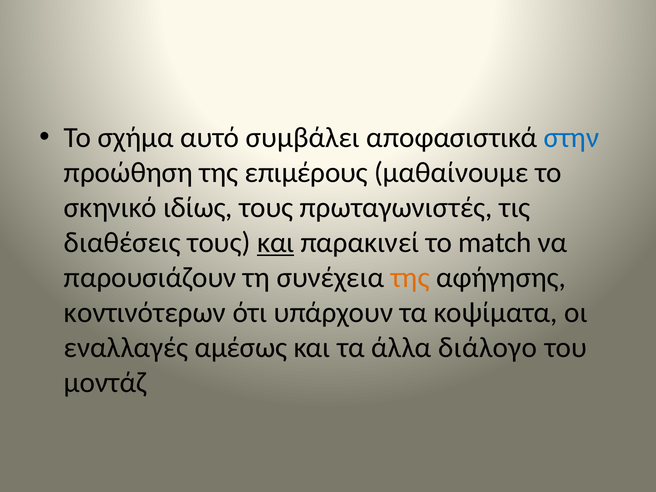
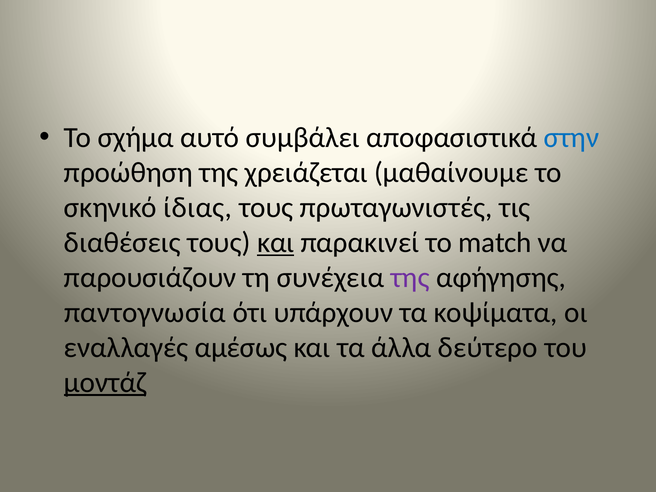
επιμέρους: επιμέρους -> χρειάζεται (306, 173)
ιδίως: ιδίως -> ίδιας (198, 208)
της colour: orange -> purple (410, 278)
κοντινότερων: κοντινότερων -> παντογνωσία (145, 313)
διάλογο: διάλογο -> δεύτερο (488, 348)
μοντάζ underline: none -> present (105, 383)
